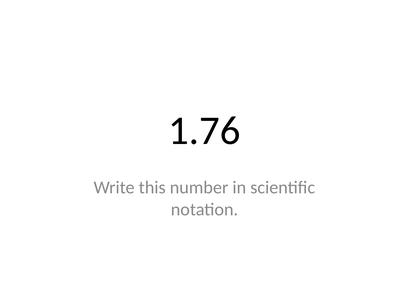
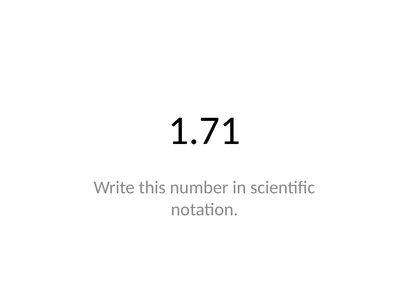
1.76: 1.76 -> 1.71 (204, 131)
